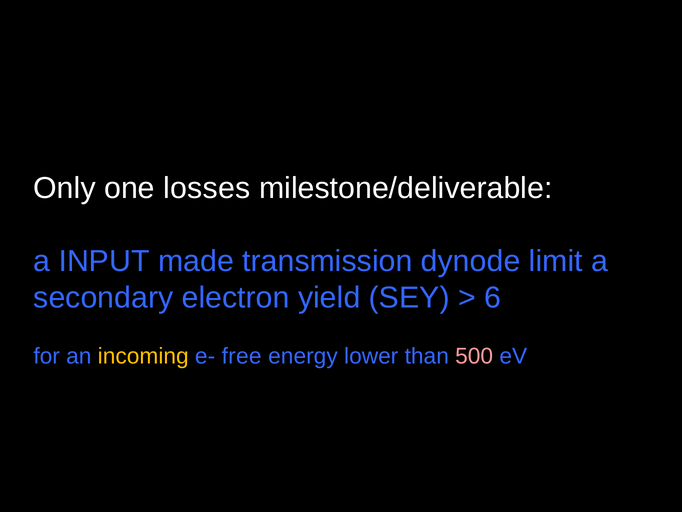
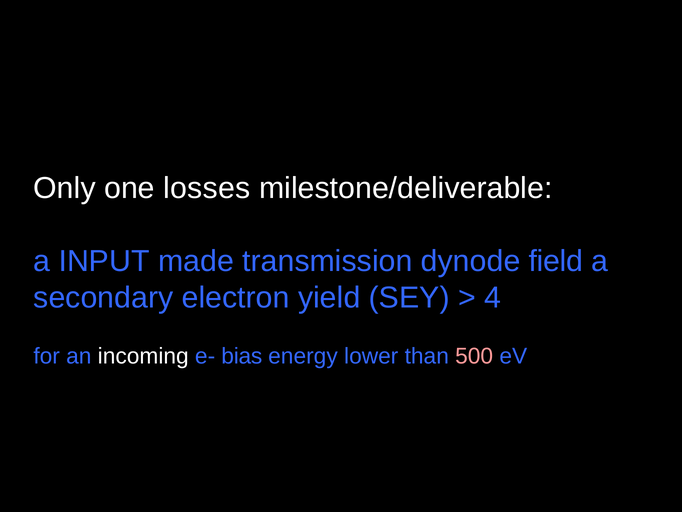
limit: limit -> field (556, 261)
6: 6 -> 4 (493, 297)
incoming colour: yellow -> white (143, 356)
free: free -> bias (242, 356)
